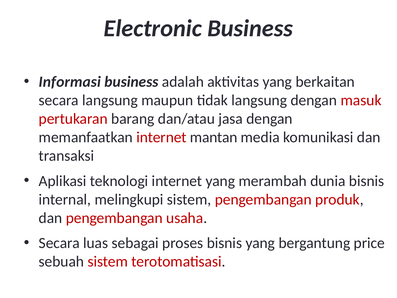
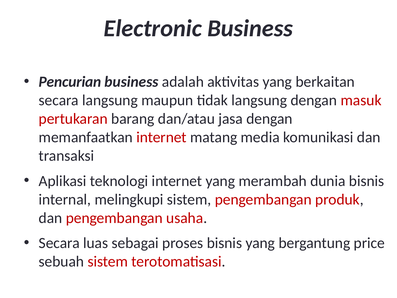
Informasi: Informasi -> Pencurian (70, 82)
mantan: mantan -> matang (214, 137)
